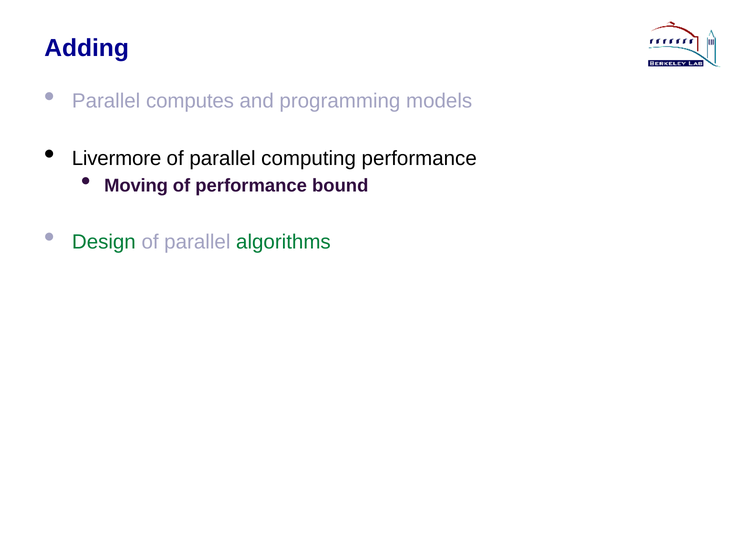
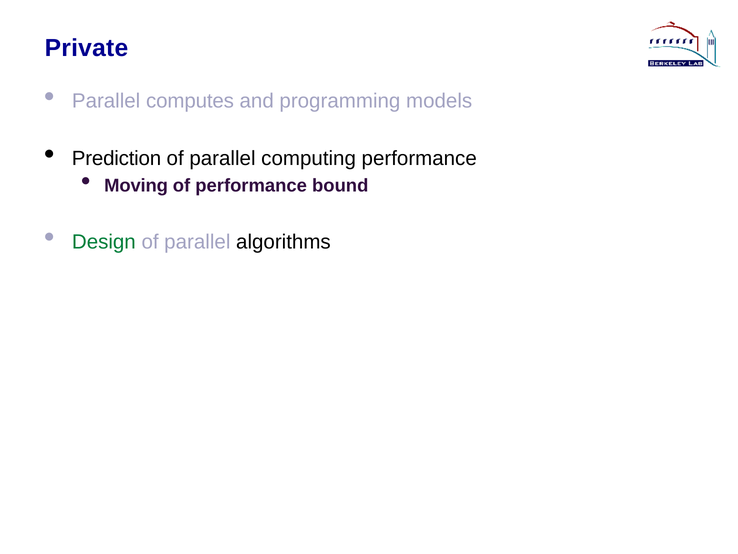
Adding: Adding -> Private (86, 48)
Livermore: Livermore -> Prediction (117, 159)
algorithms colour: green -> black (283, 242)
